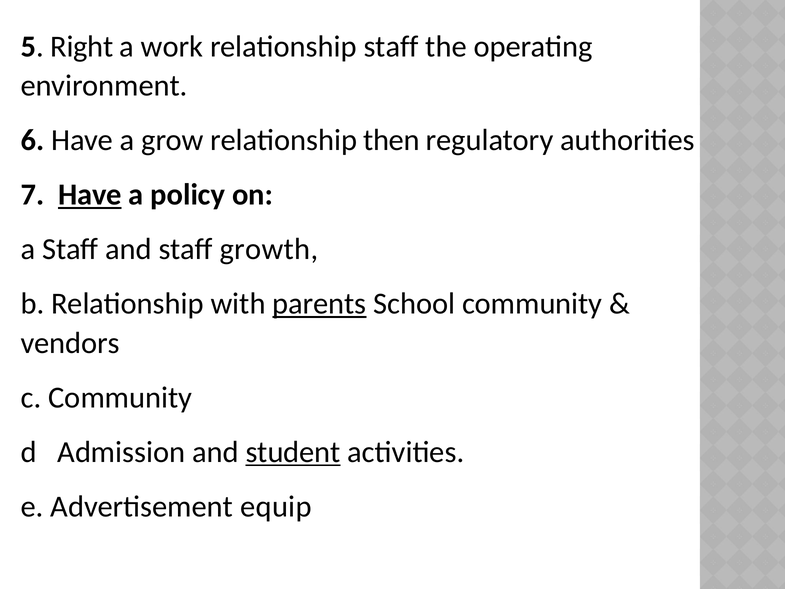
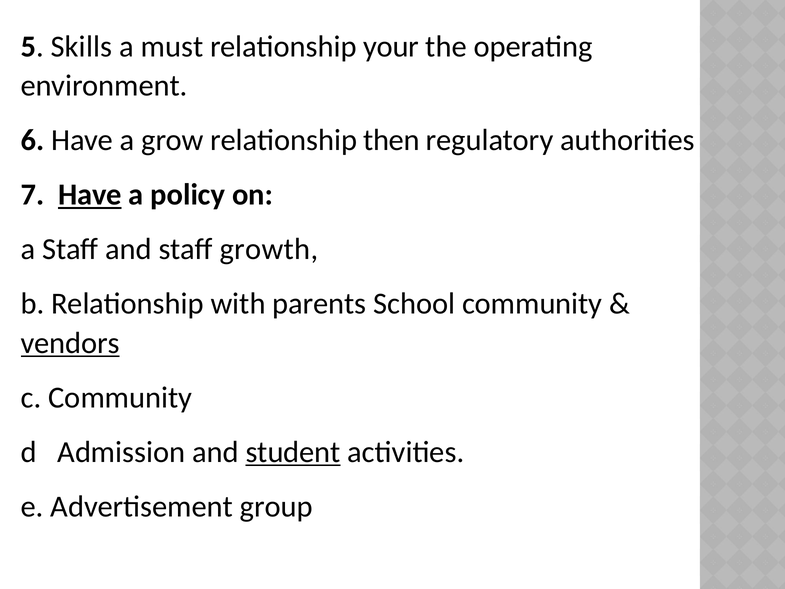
Right: Right -> Skills (82, 47)
work: work -> must (172, 47)
relationship staff: staff -> your (391, 47)
parents underline: present -> none (319, 304)
vendors underline: none -> present (70, 343)
equip: equip -> group (276, 506)
